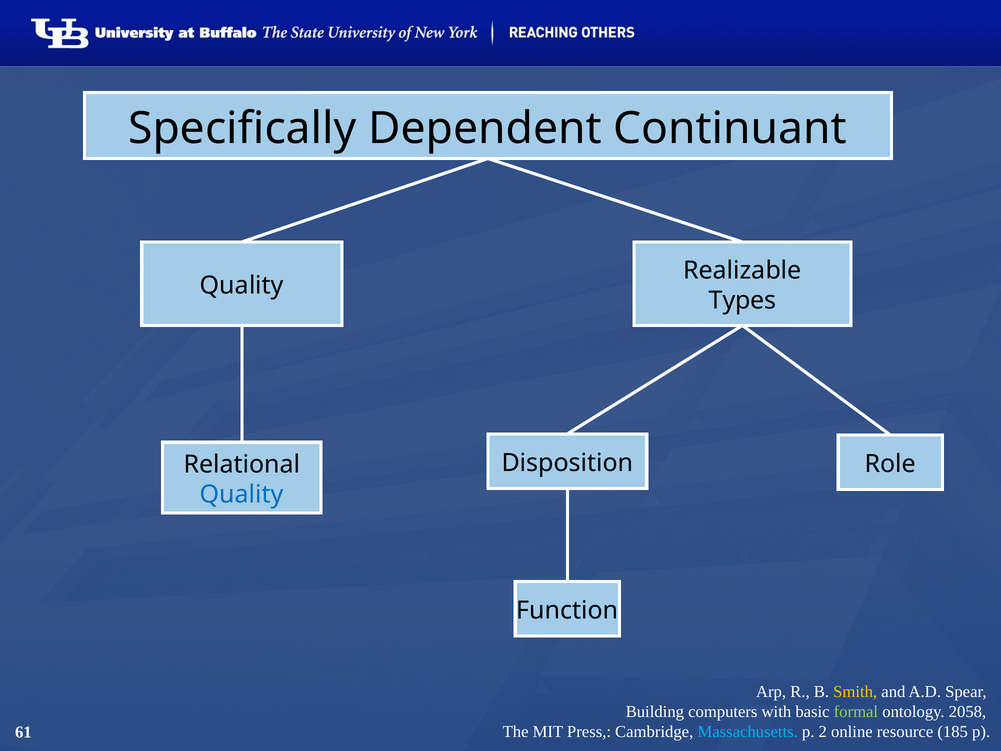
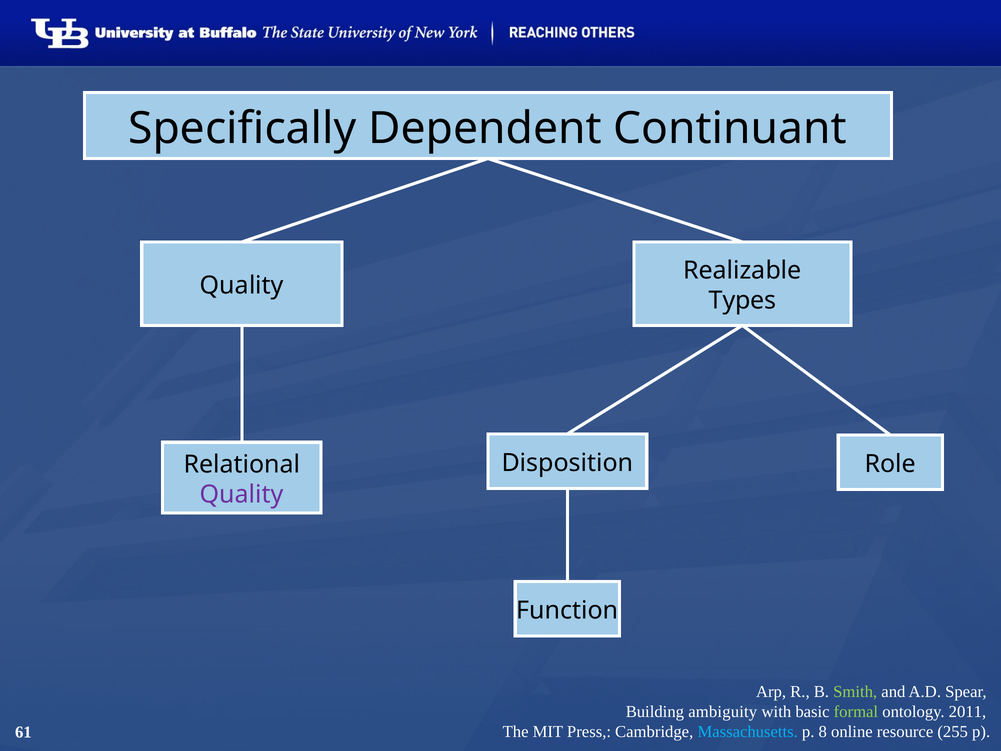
Quality colour: blue -> purple (242, 494)
Smith colour: yellow -> light green (855, 691)
computers: computers -> ambiguity (723, 711)
2058: 2058 -> 2011 (967, 711)
2: 2 -> 8 (823, 731)
185: 185 -> 255 (953, 731)
